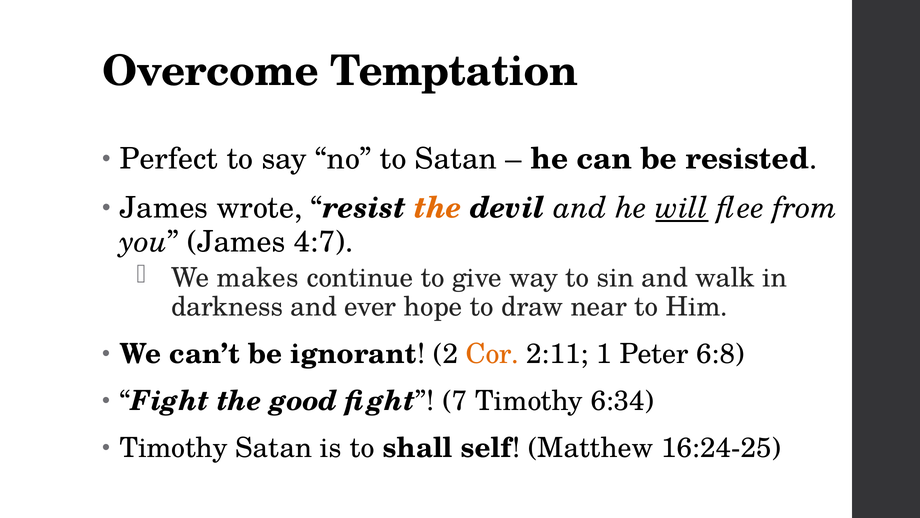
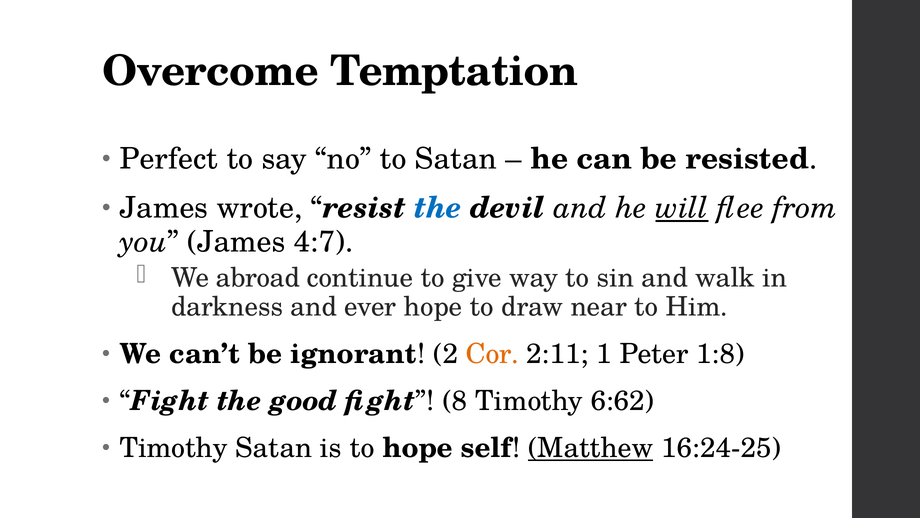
the colour: orange -> blue (438, 208)
makes: makes -> abroad (258, 278)
6:8: 6:8 -> 1:8 (720, 354)
7: 7 -> 8 (455, 401)
6:34: 6:34 -> 6:62 (622, 401)
to shall: shall -> hope (418, 448)
Matthew underline: none -> present (591, 448)
